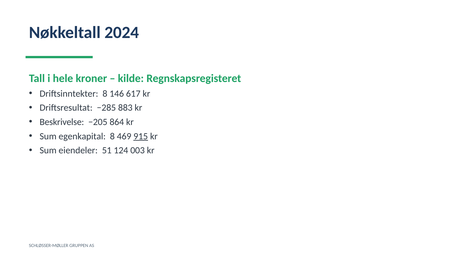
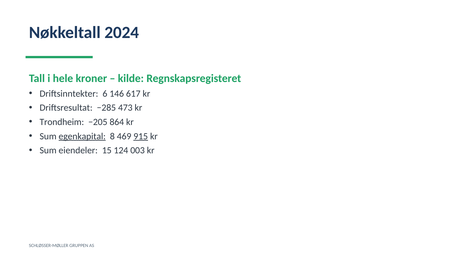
Driftsinntekter 8: 8 -> 6 (105, 94)
883: 883 -> 473 (125, 108)
Beskrivelse: Beskrivelse -> Trondheim (62, 122)
egenkapital underline: none -> present (82, 136)
51: 51 -> 15 (107, 150)
